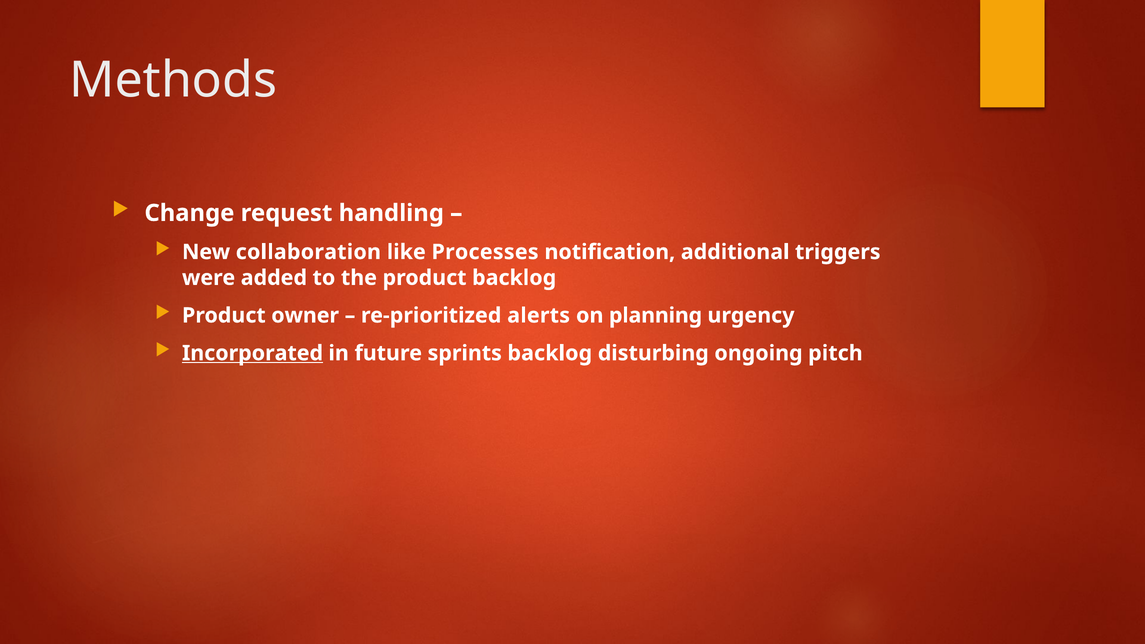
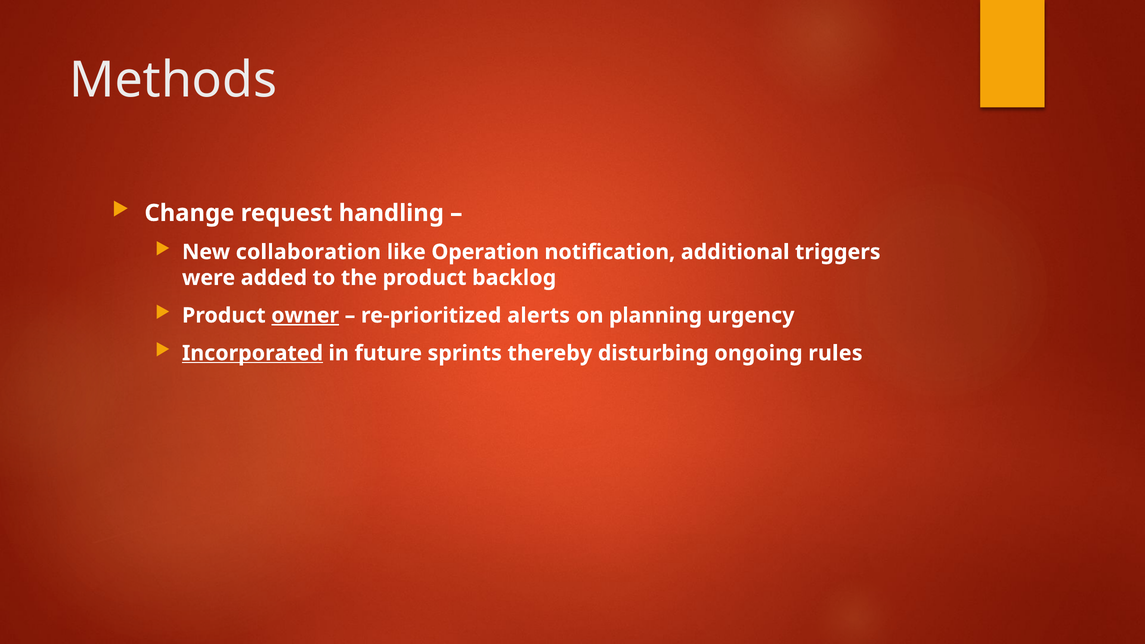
Processes: Processes -> Operation (485, 252)
owner underline: none -> present (305, 316)
sprints backlog: backlog -> thereby (550, 353)
pitch: pitch -> rules (835, 353)
